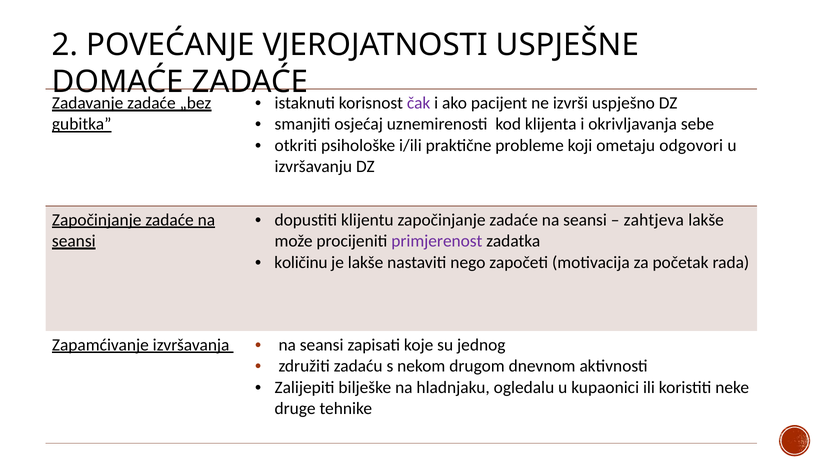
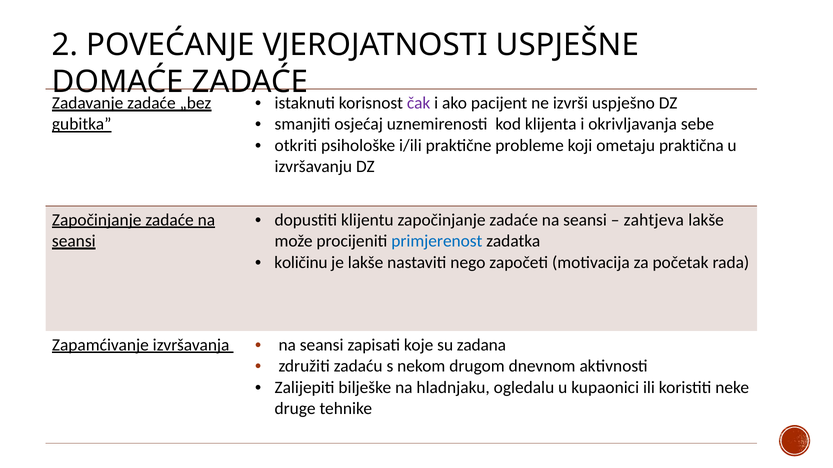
odgovori: odgovori -> praktična (691, 146)
primjerenost colour: purple -> blue (437, 241)
jednog: jednog -> zadana (481, 345)
